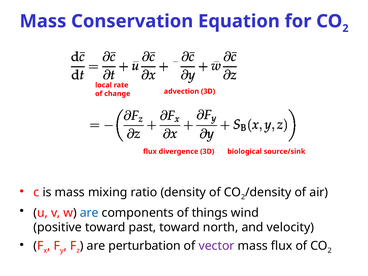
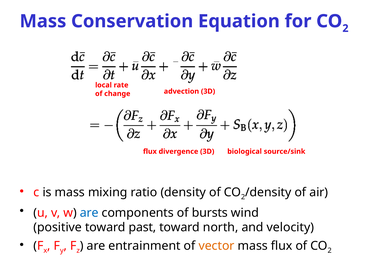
things: things -> bursts (210, 213)
perturbation: perturbation -> entrainment (144, 246)
vector colour: purple -> orange (217, 246)
